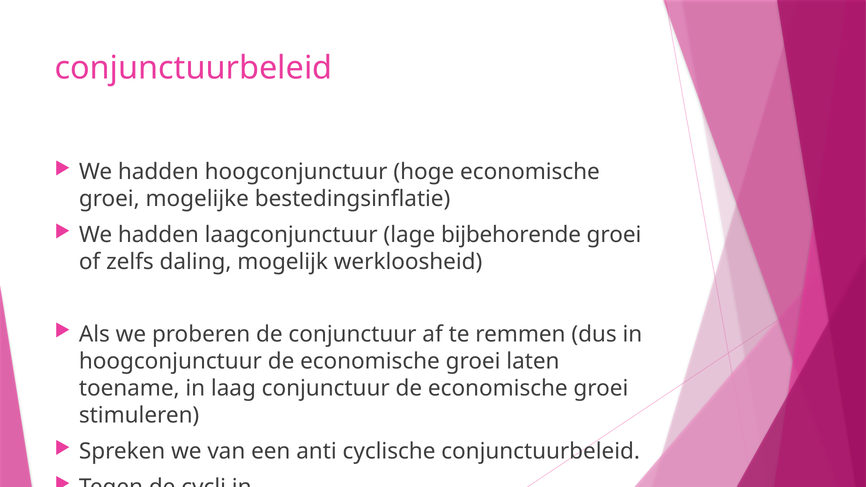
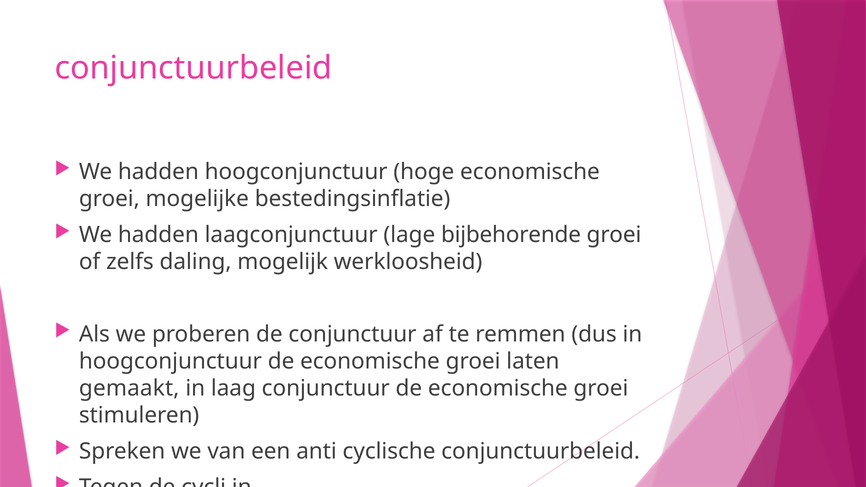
toename: toename -> gemaakt (129, 388)
